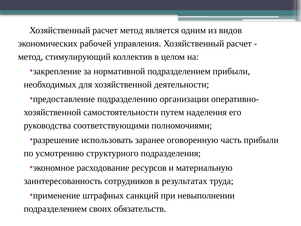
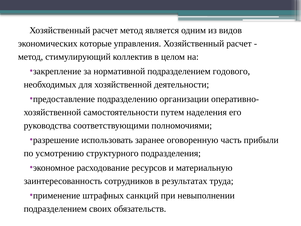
рабочей: рабочей -> которые (96, 44)
подразделением прибыли: прибыли -> годового (231, 71)
